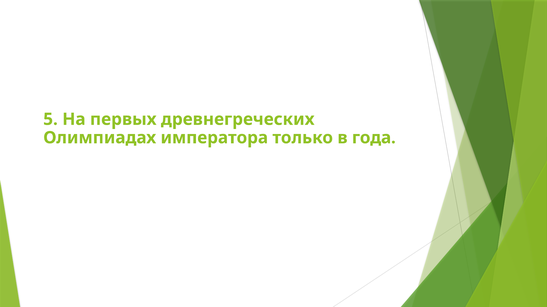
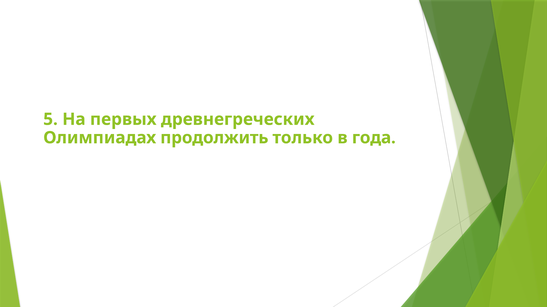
императора: императора -> продолжить (214, 138)
